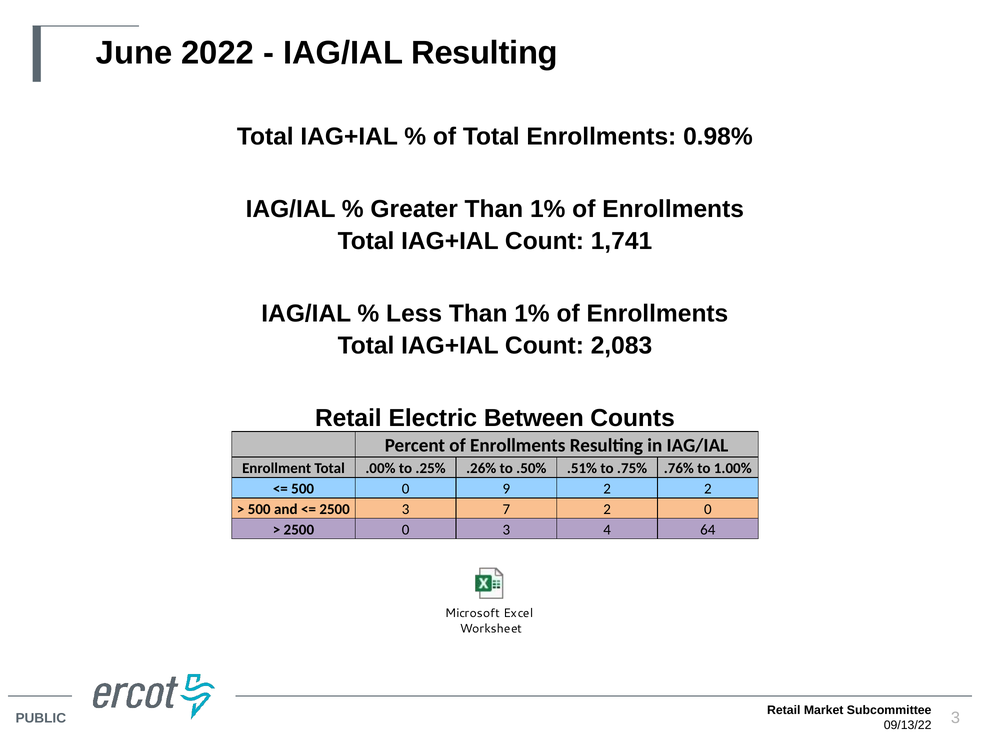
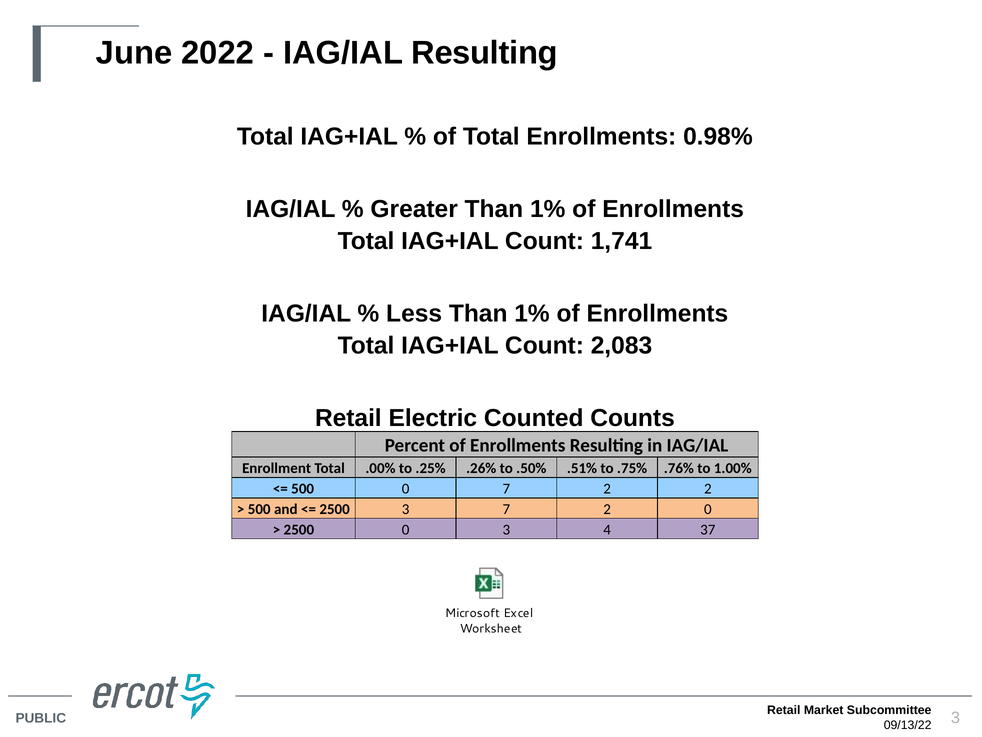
Between: Between -> Counted (534, 418)
0 9: 9 -> 7 (506, 489)
64: 64 -> 37 (708, 529)
